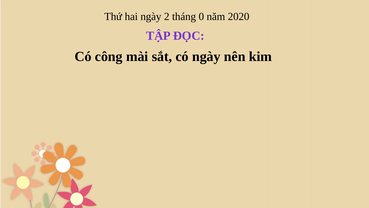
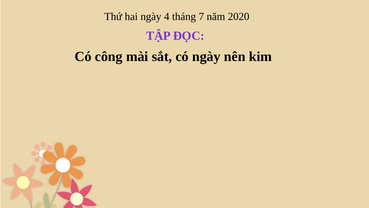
2: 2 -> 4 (167, 16)
0: 0 -> 7 (201, 16)
